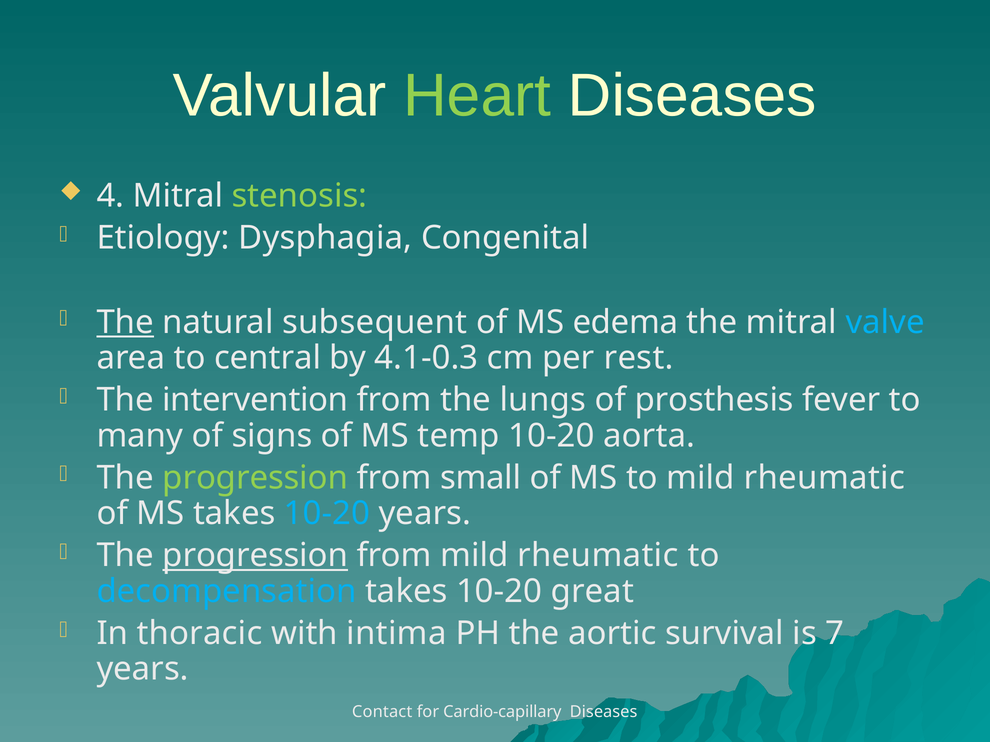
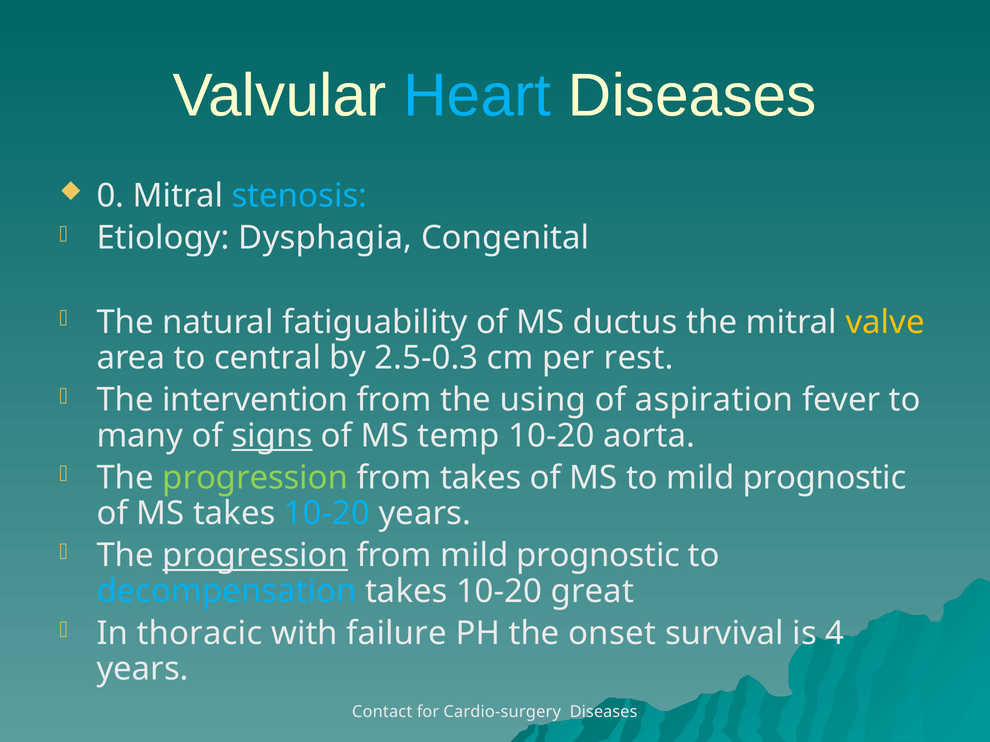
Heart colour: light green -> light blue (477, 96)
4: 4 -> 0 (110, 196)
stenosis colour: light green -> light blue (299, 196)
The underline: present -> none (125, 322)
subsequent: subsequent -> fatiguability (375, 322)
edema: edema -> ductus (625, 322)
valve colour: light blue -> yellow (885, 322)
4.1-0.3: 4.1-0.3 -> 2.5-0.3 (426, 358)
lungs: lungs -> using (543, 400)
prosthesis: prosthesis -> aspiration (714, 400)
signs underline: none -> present (272, 436)
from small: small -> takes (481, 478)
to mild rheumatic: rheumatic -> prognostic (825, 478)
from mild rheumatic: rheumatic -> prognostic (598, 556)
intima: intima -> failure (397, 634)
aortic: aortic -> onset (612, 634)
7: 7 -> 4 (835, 634)
Cardio-capillary: Cardio-capillary -> Cardio-surgery (502, 712)
